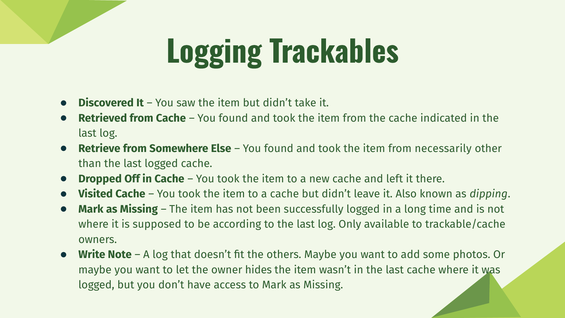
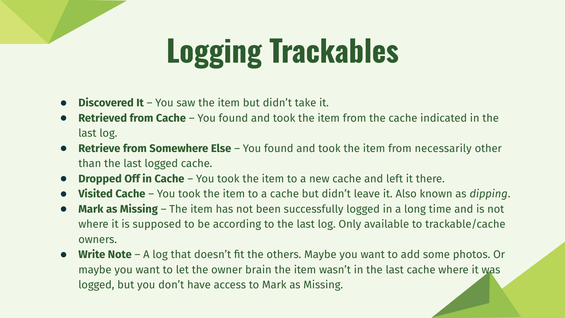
hides: hides -> brain (258, 270)
